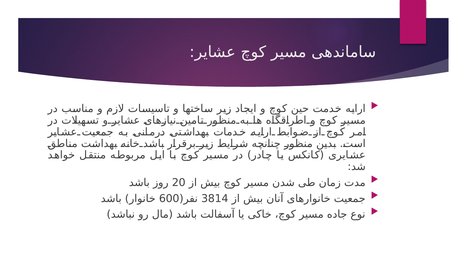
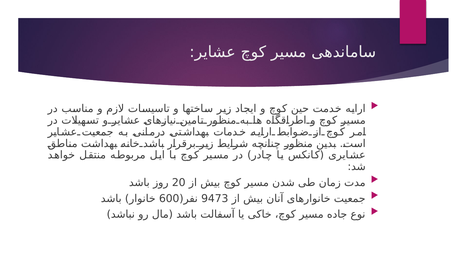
3814: 3814 -> 9473 (215, 198)
